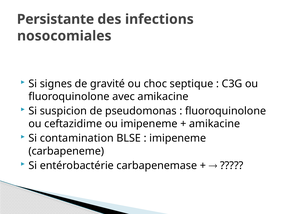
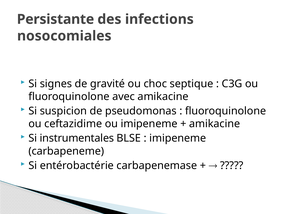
contamination: contamination -> instrumentales (77, 138)
